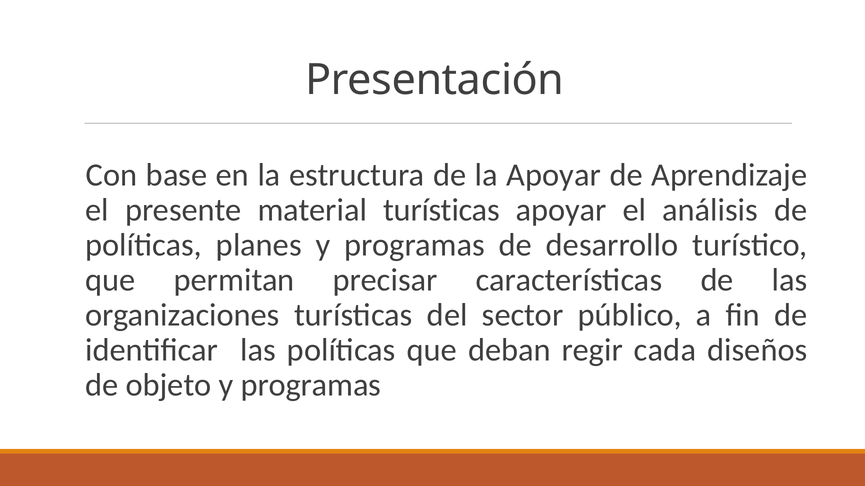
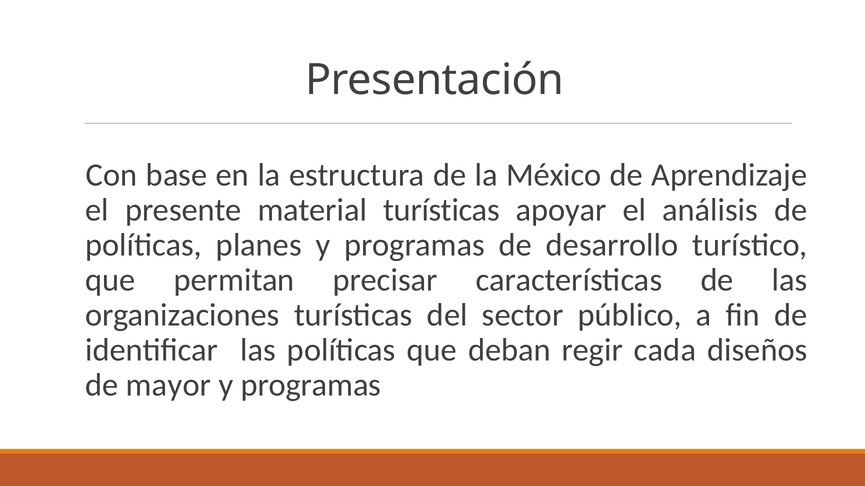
la Apoyar: Apoyar -> México (554, 175)
objeto: objeto -> mayor (168, 385)
